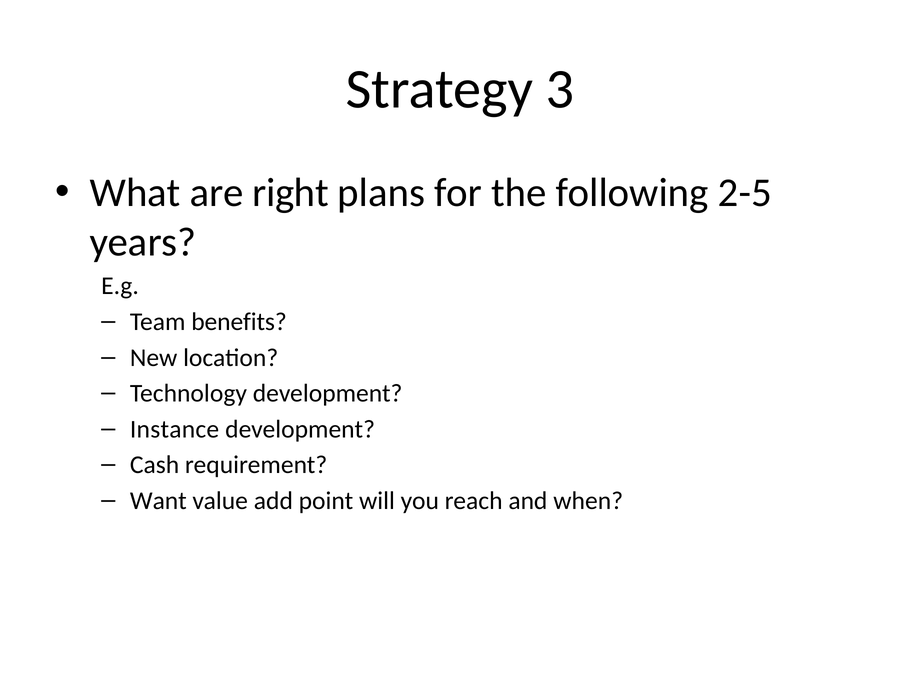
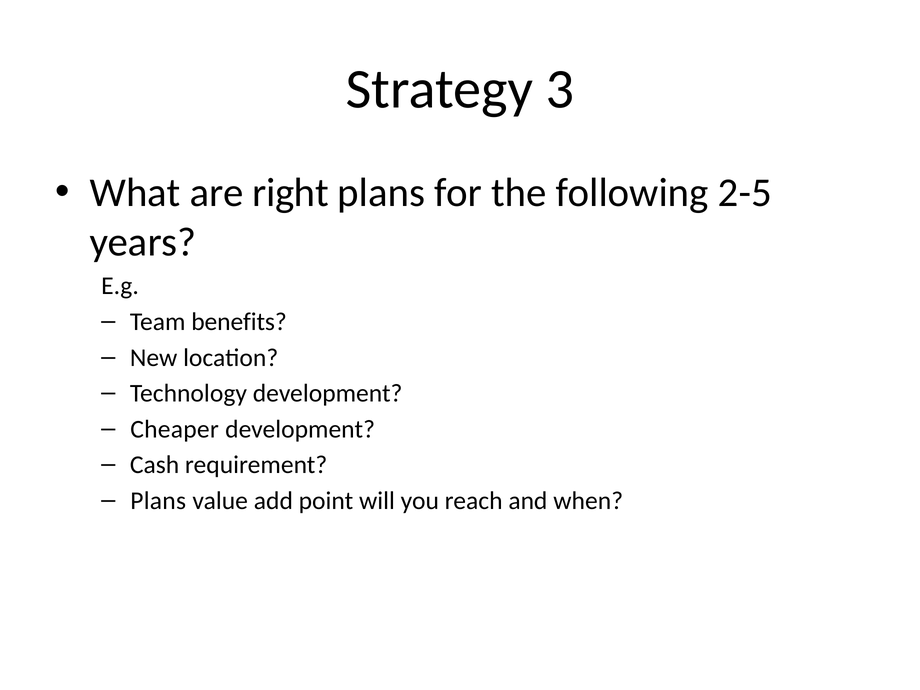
Instance: Instance -> Cheaper (175, 429)
Want: Want -> Plans (158, 501)
